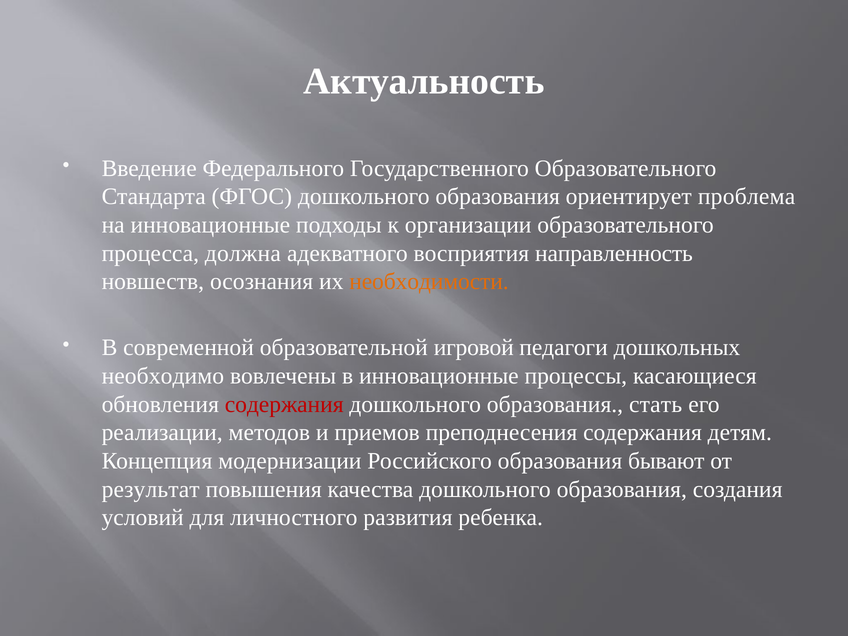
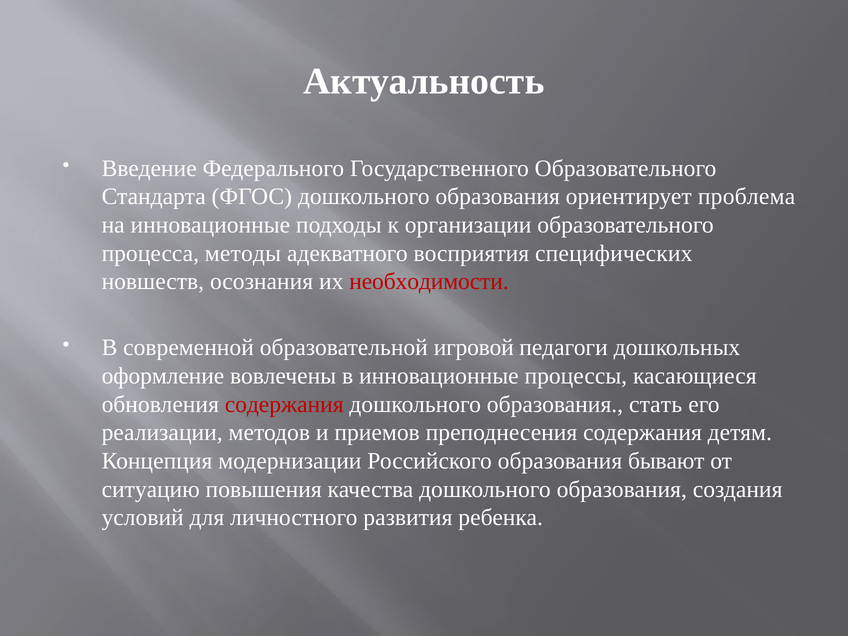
должна: должна -> методы (243, 253)
направленность: направленность -> специфических (614, 253)
необходимости colour: orange -> red (429, 282)
необходимо: необходимо -> оформление (163, 376)
результат: результат -> ситуацию (151, 489)
